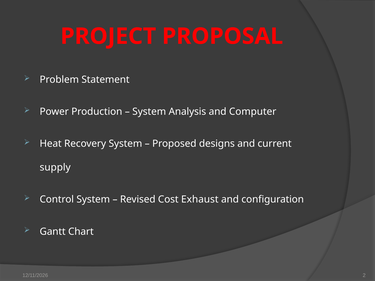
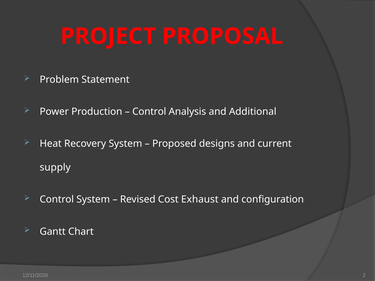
System: System -> Control (149, 112)
Computer: Computer -> Additional (253, 112)
